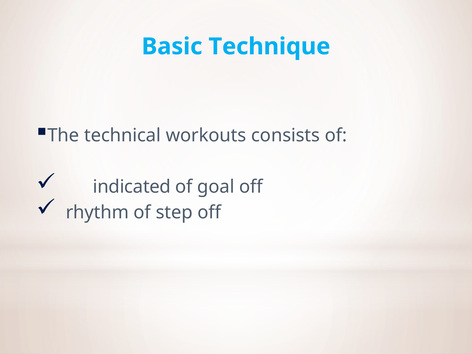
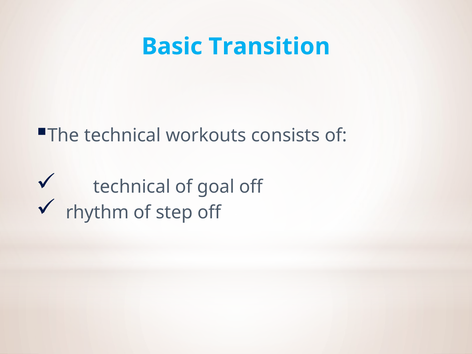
Technique: Technique -> Transition (269, 46)
indicated: indicated -> technical (132, 187)
